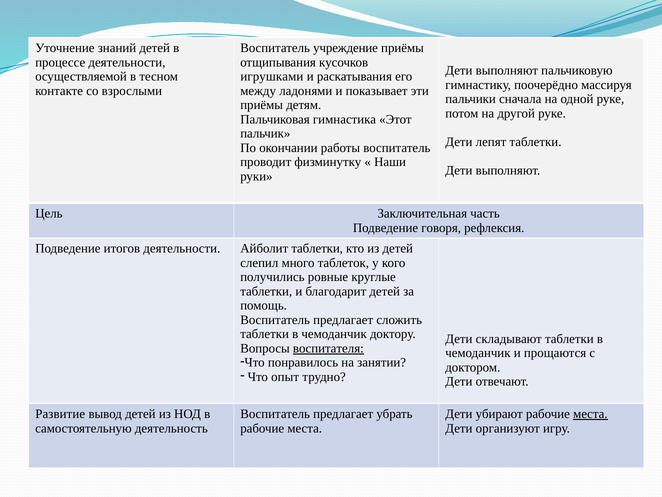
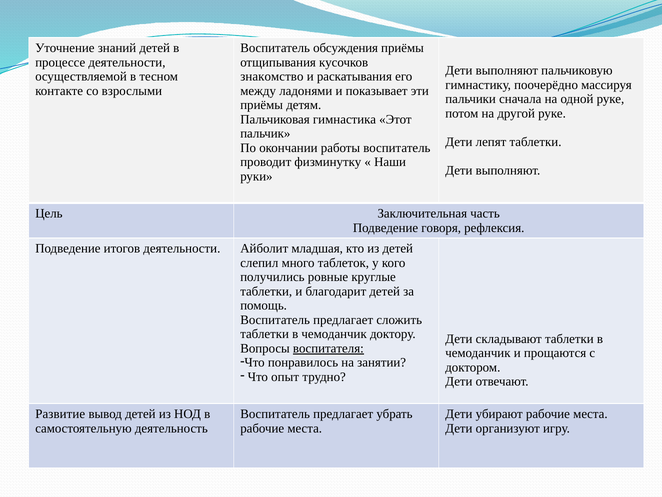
учреждение: учреждение -> обсуждения (346, 48)
игрушками: игрушками -> знакомство (272, 76)
Айболит таблетки: таблетки -> младшая (317, 248)
места underline: present -> none (590, 414)
